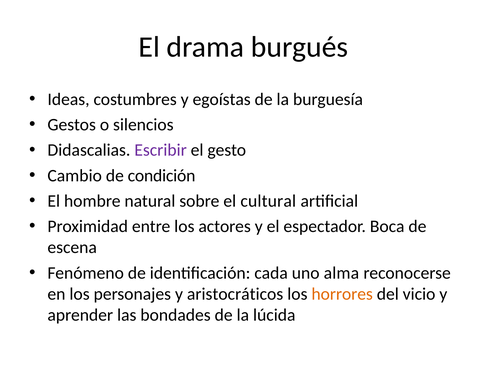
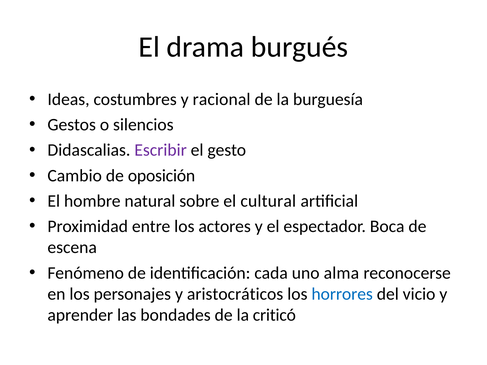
egoístas: egoístas -> racional (222, 99)
condición: condición -> oposición (162, 176)
horrores colour: orange -> blue (342, 294)
lúcida: lúcida -> criticó (274, 315)
